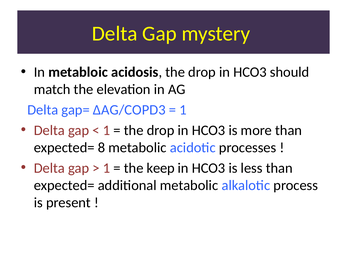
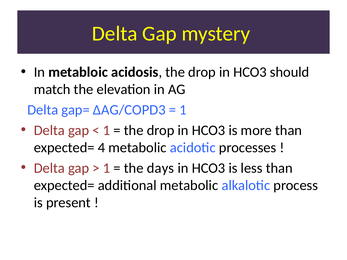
8: 8 -> 4 (101, 148)
keep: keep -> days (161, 168)
